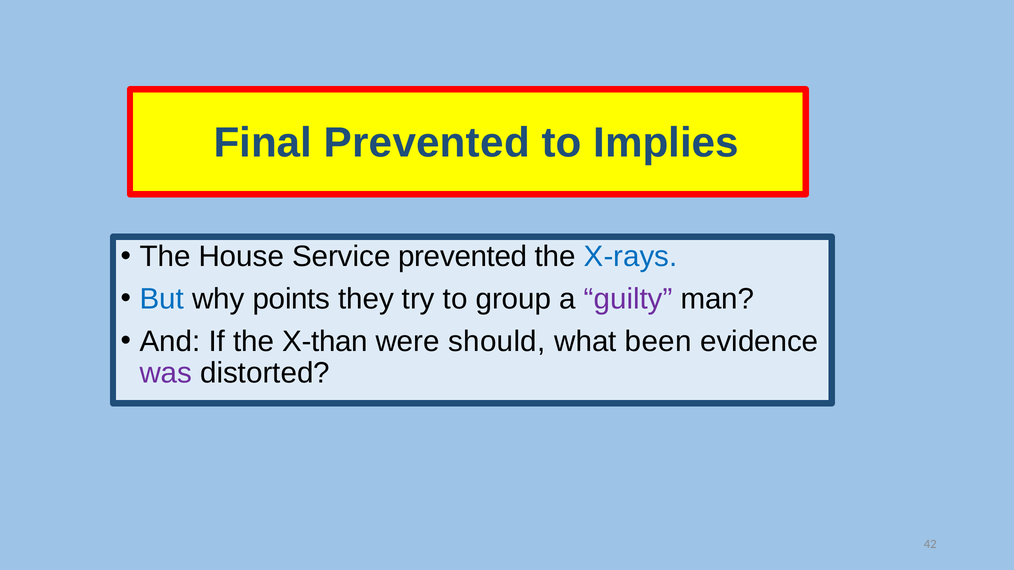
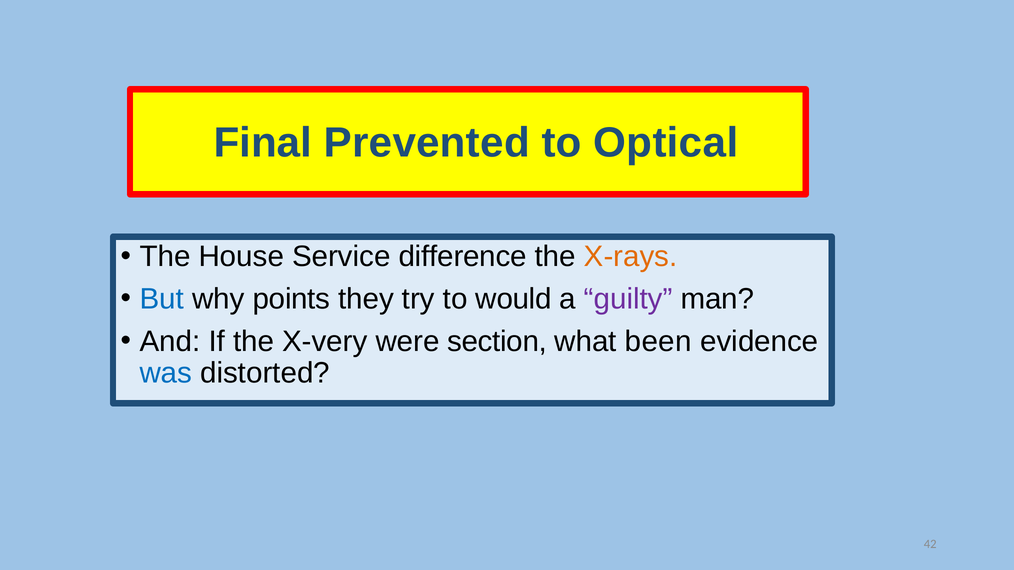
Implies: Implies -> Optical (666, 143)
Service prevented: prevented -> difference (463, 257)
X-rays colour: blue -> orange (631, 257)
group: group -> would (514, 299)
X-than: X-than -> X-very (325, 342)
should: should -> section (497, 342)
was colour: purple -> blue (166, 373)
